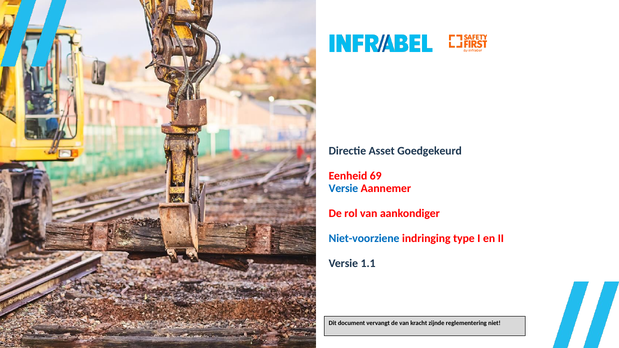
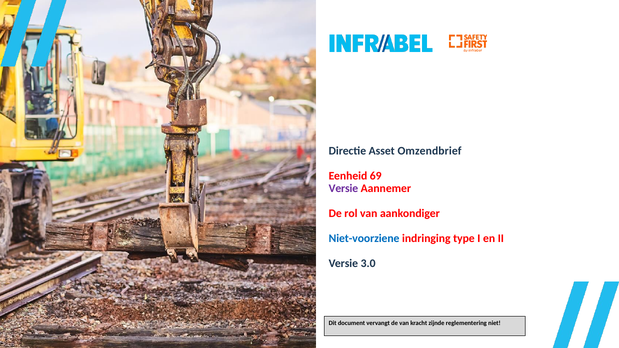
Goedgekeurd: Goedgekeurd -> Omzendbrief (430, 151)
Versie colour: blue -> purple (343, 188)
1.1: 1.1 -> 3.0 (368, 264)
